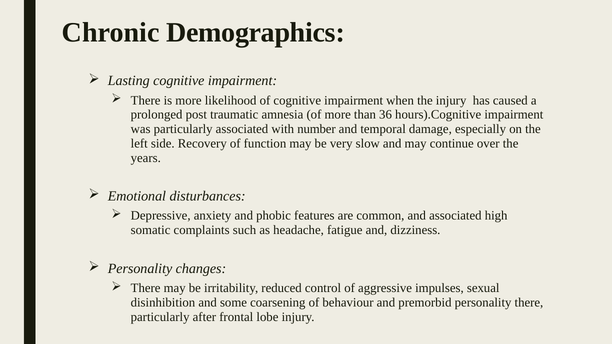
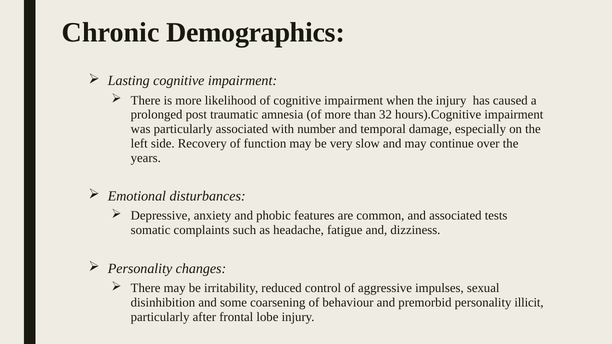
36: 36 -> 32 (386, 115)
high: high -> tests (496, 216)
personality there: there -> illicit (529, 303)
